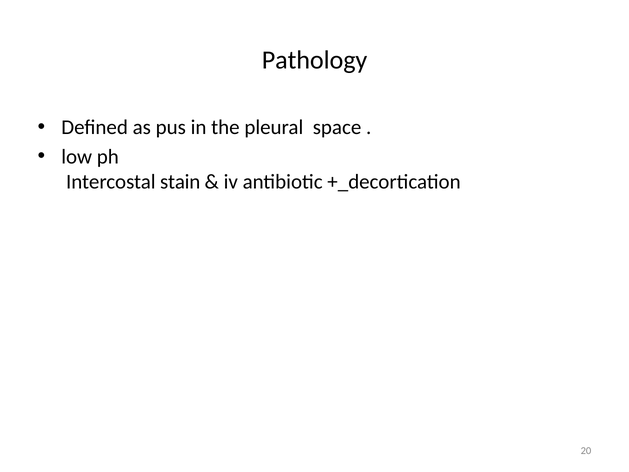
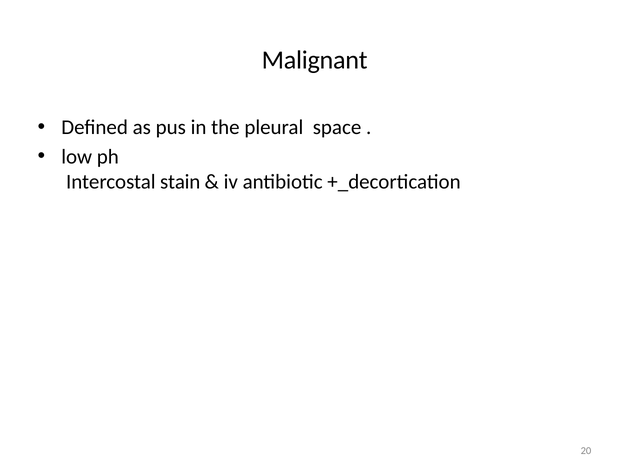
Pathology: Pathology -> Malignant (315, 60)
